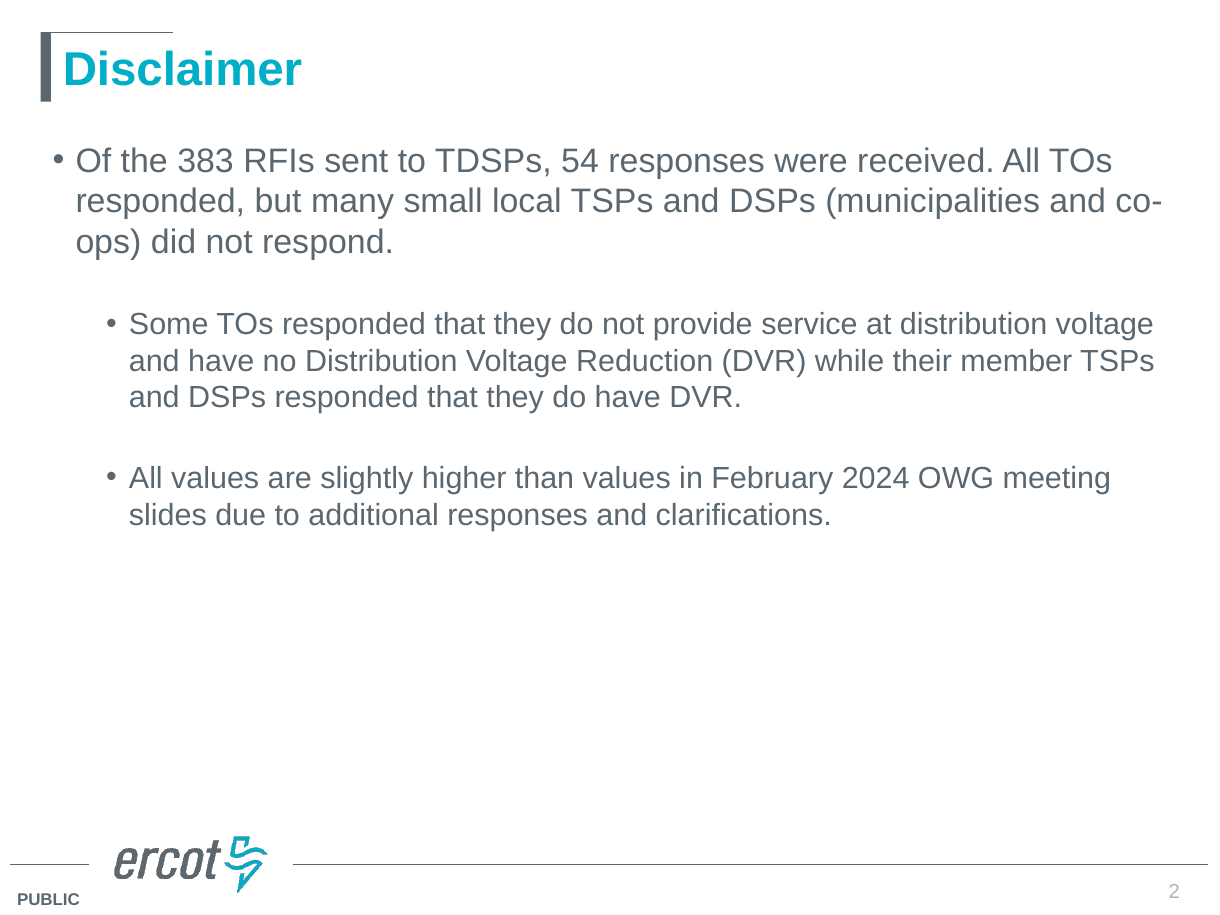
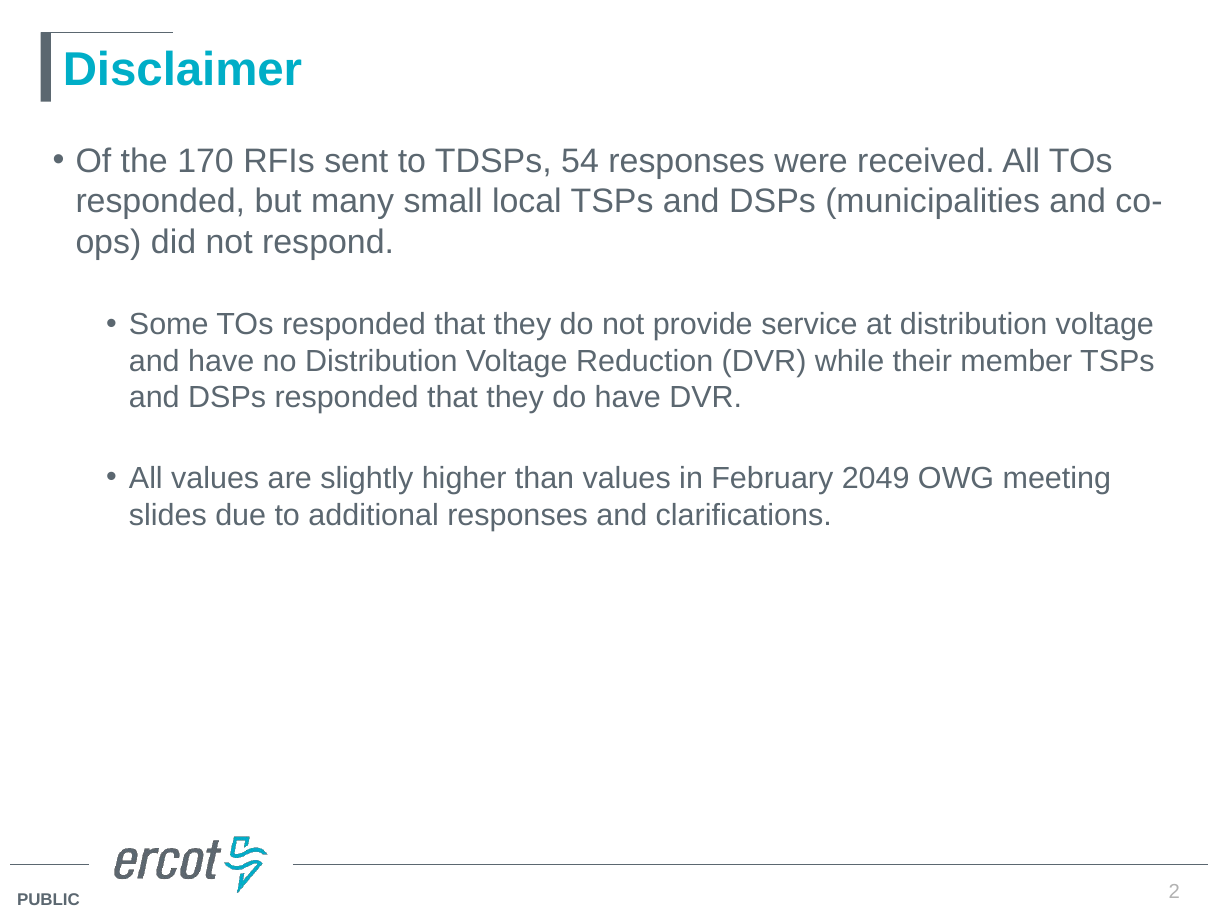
383: 383 -> 170 (206, 161)
2024: 2024 -> 2049 (876, 479)
